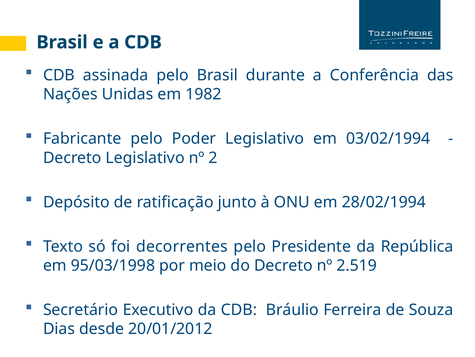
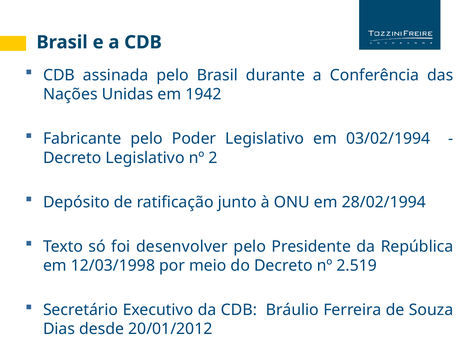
1982: 1982 -> 1942 (203, 94)
decorrentes: decorrentes -> desenvolver (182, 246)
95/03/1998: 95/03/1998 -> 12/03/1998 (113, 265)
